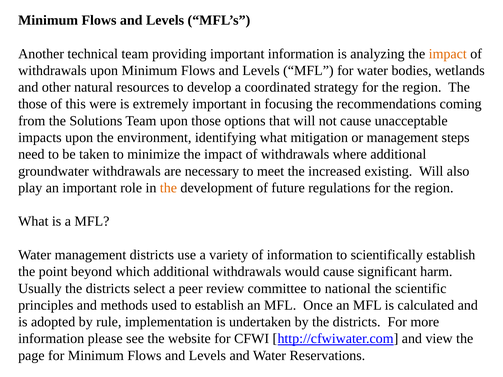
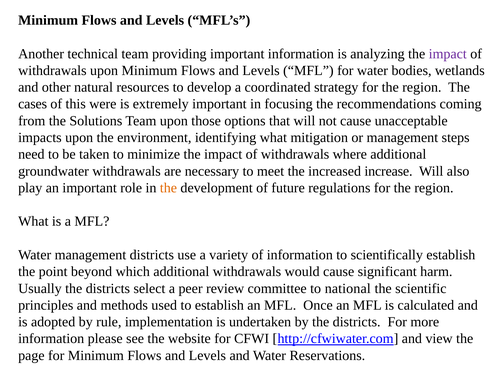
impact colour: orange -> purple (448, 54)
those: those -> cases (33, 104)
existing: existing -> increase (388, 171)
